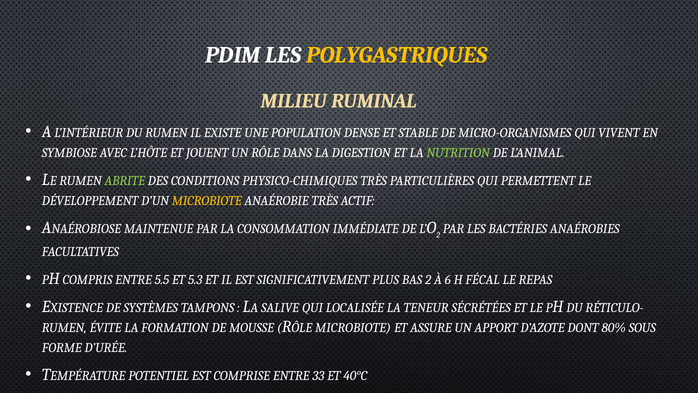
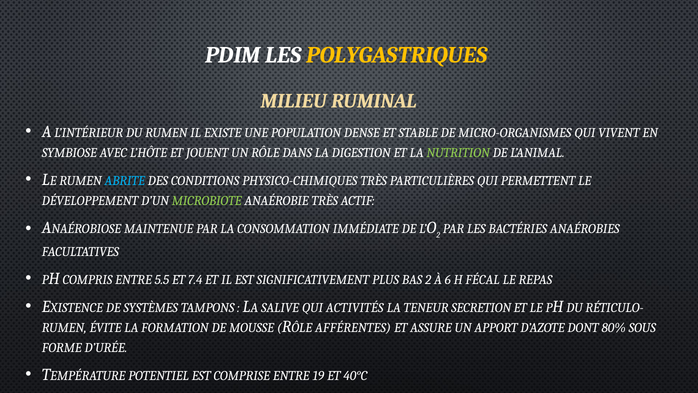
ABRITE colour: light green -> light blue (125, 181)
MICROBIOTE colour: yellow -> light green (207, 201)
5.3: 5.3 -> 7.4 (195, 280)
LOCALISÉE: LOCALISÉE -> ACTIVITÉS (355, 308)
SÉCRÉTÉES: SÉCRÉTÉES -> SECRETION (481, 308)
MICROBIOTE: MICROBIOTE -> AFFÉRENTES (353, 328)
33: 33 -> 19 (318, 376)
